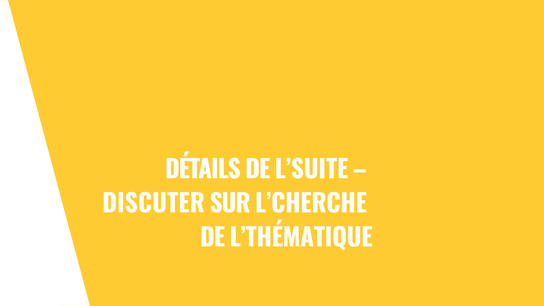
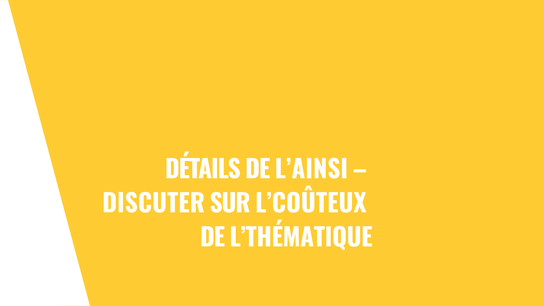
L’SUITE: L’SUITE -> L’AINSI (311, 170)
L’CHERCHE: L’CHERCHE -> L’COÛTEUX (311, 204)
